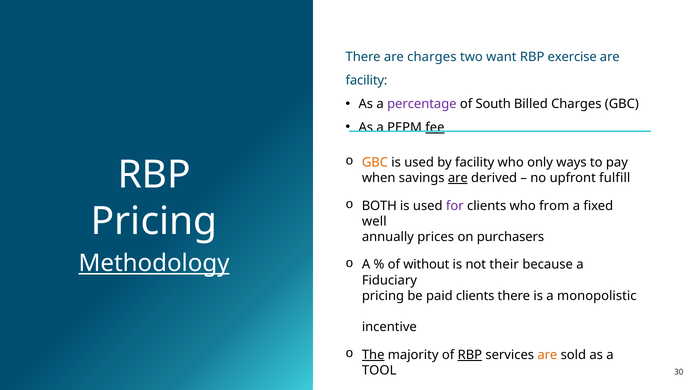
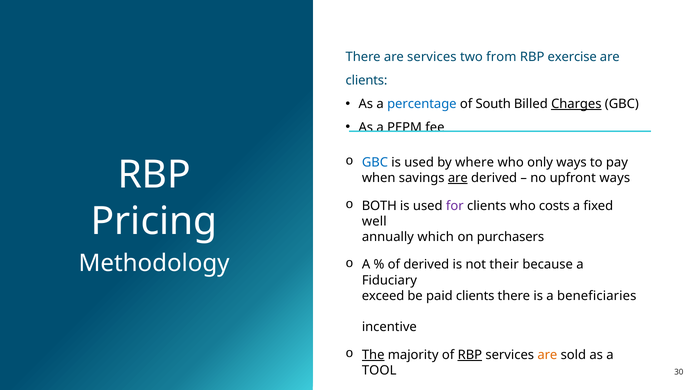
are charges: charges -> services (432, 57)
want: want -> from (501, 57)
facility: facility -> clients (367, 81)
percentage colour: purple -> blue (422, 104)
Charges underline: none -> present (576, 104)
fee underline: present -> none (435, 127)
GBC colour: orange -> blue (375, 163)
by facility: facility -> where (475, 163)
upfront fulfill: fulfill -> ways (615, 178)
who from: from -> costs (554, 206)
prices: prices -> which (436, 237)
Methodology underline: present -> none (154, 263)
of without: without -> derived (426, 265)
pricing: pricing -> exceed (383, 296)
monopolistic: monopolistic -> beneficiaries (597, 296)
